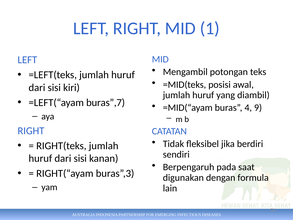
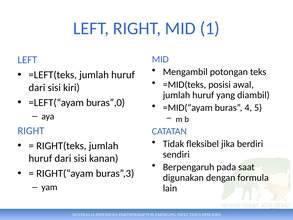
buras”,7: buras”,7 -> buras”,0 (106, 102)
9: 9 -> 5 (258, 108)
